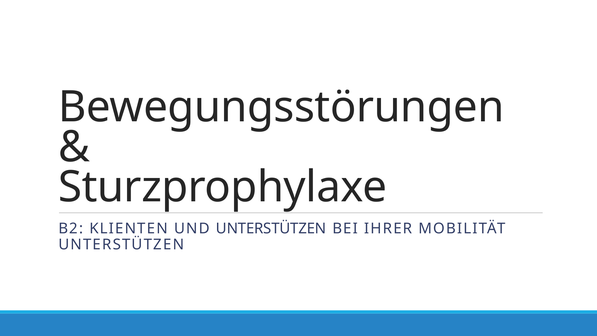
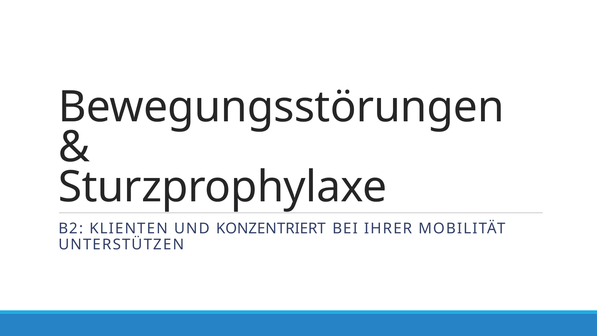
UND UNTERSTÜTZEN: UNTERSTÜTZEN -> KONZENTRIERT (271, 228)
